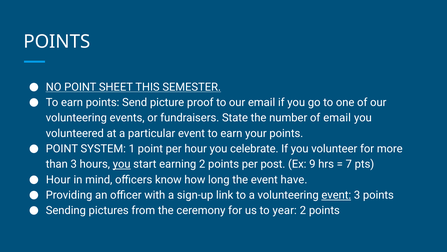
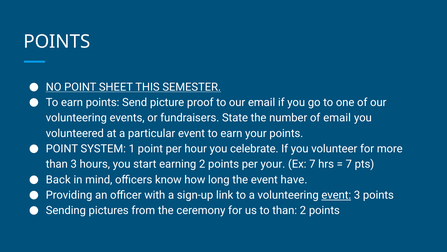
you underline: present -> none (122, 164)
per post: post -> your (273, 164)
Ex 9: 9 -> 7 (312, 164)
Hour: Hour -> Back (58, 179)
to year: year -> than (285, 210)
